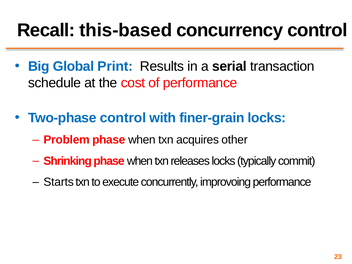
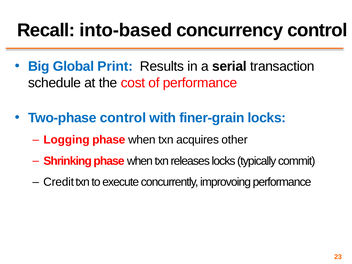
this-based: this-based -> into-based (126, 30)
Problem: Problem -> Logging (67, 140)
Starts: Starts -> Credit (59, 182)
